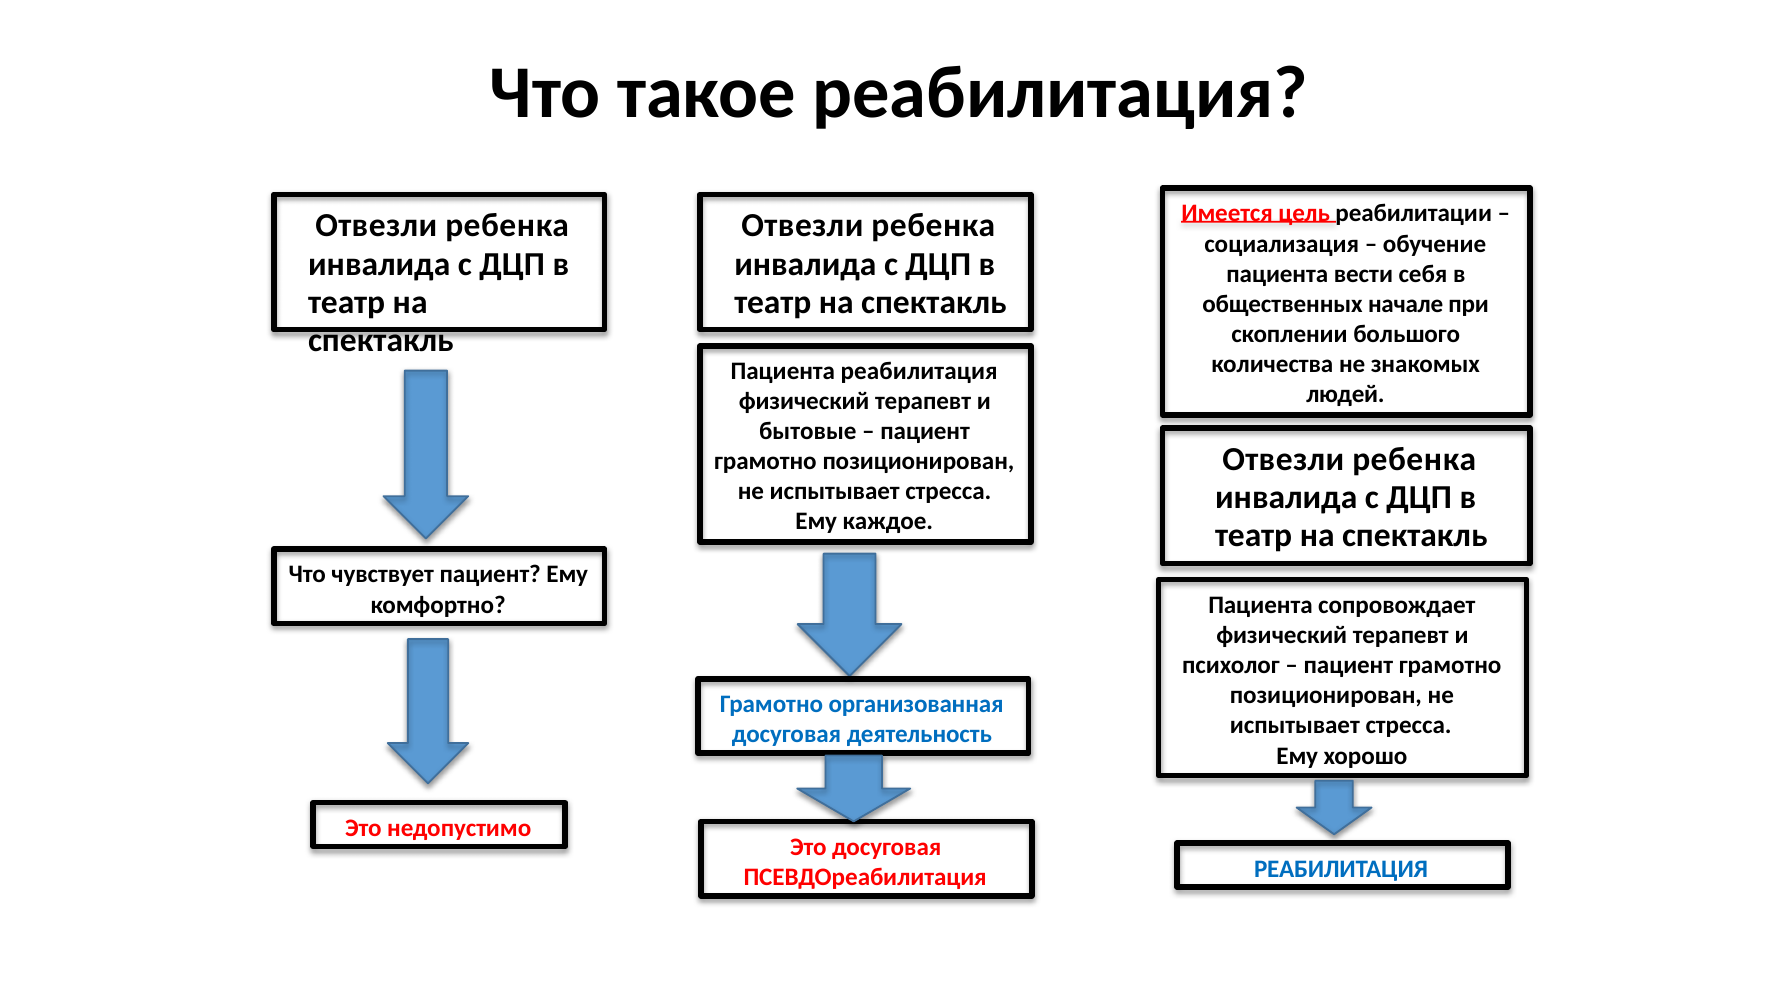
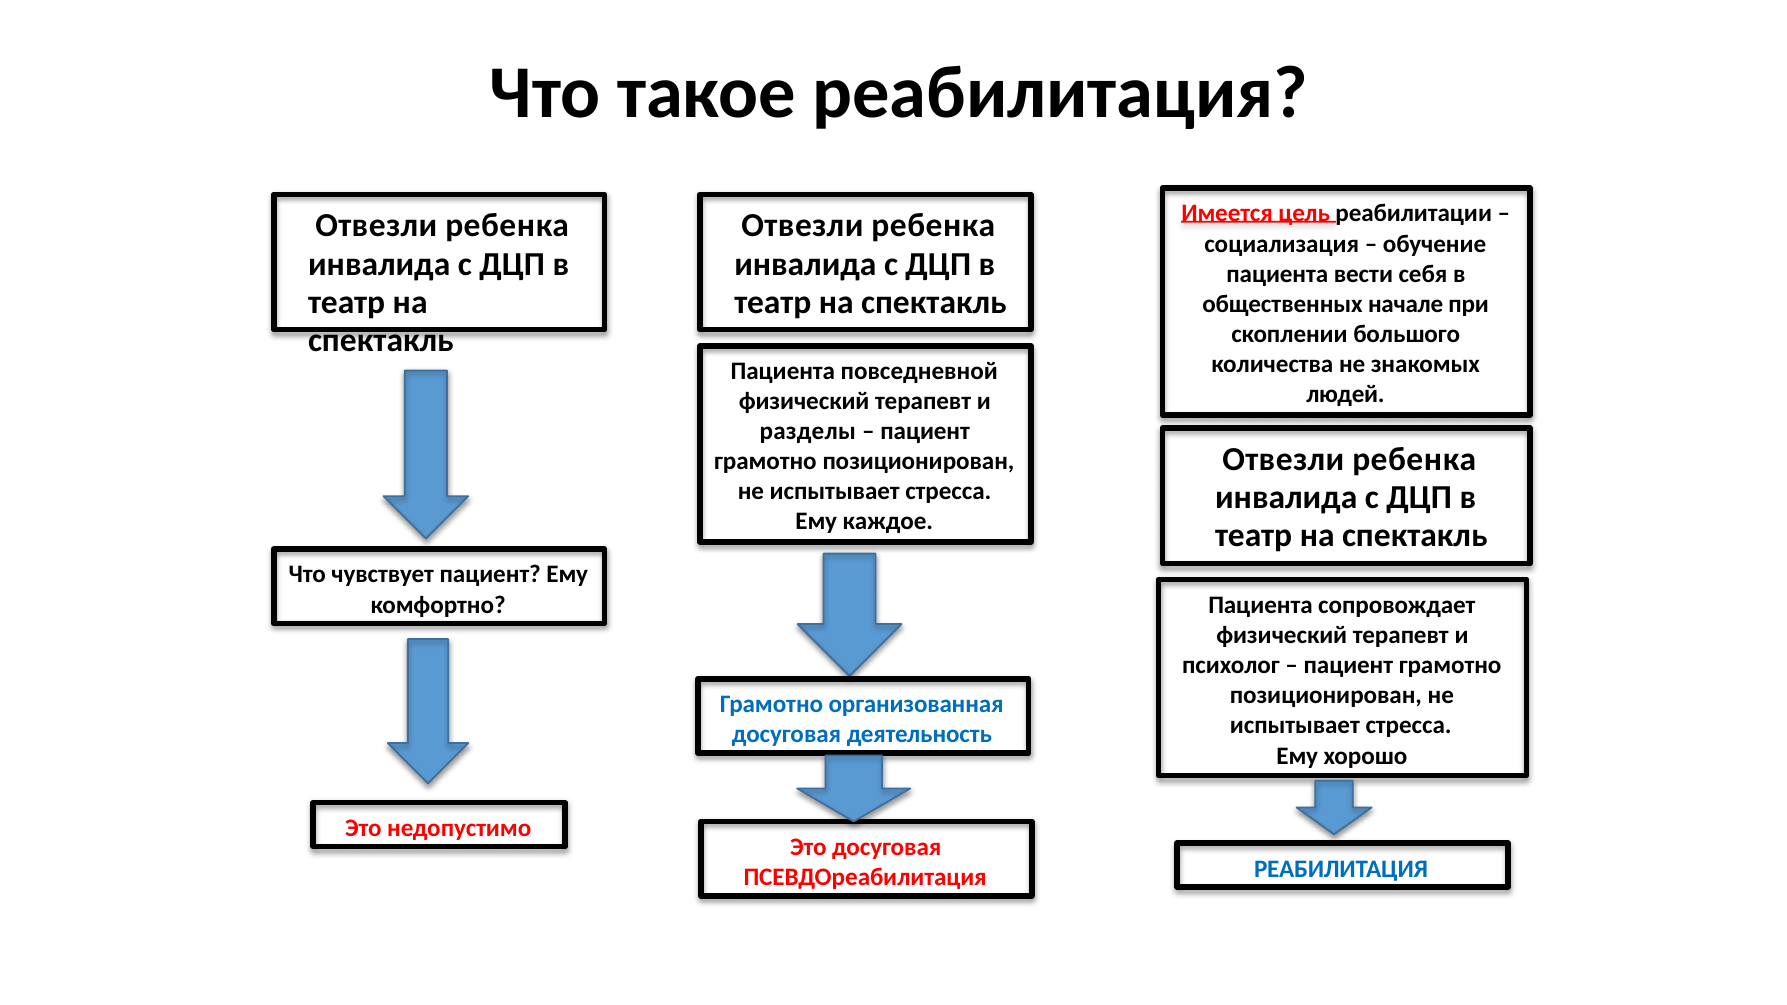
Пациента реабилитация: реабилитация -> повседневной (919, 371)
бытовые: бытовые -> разделы (808, 431)
